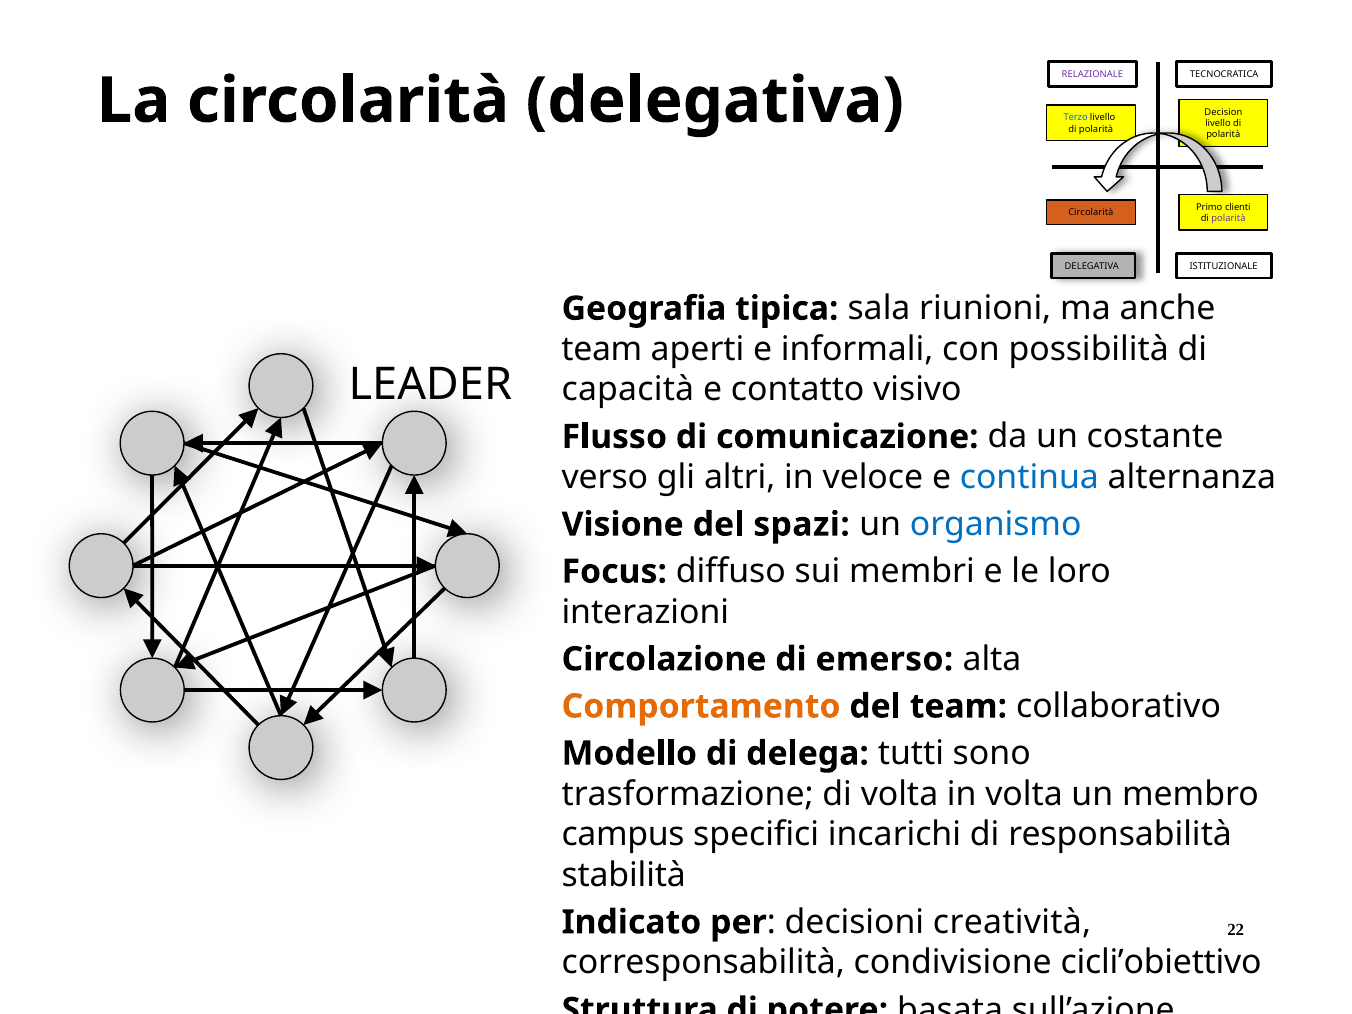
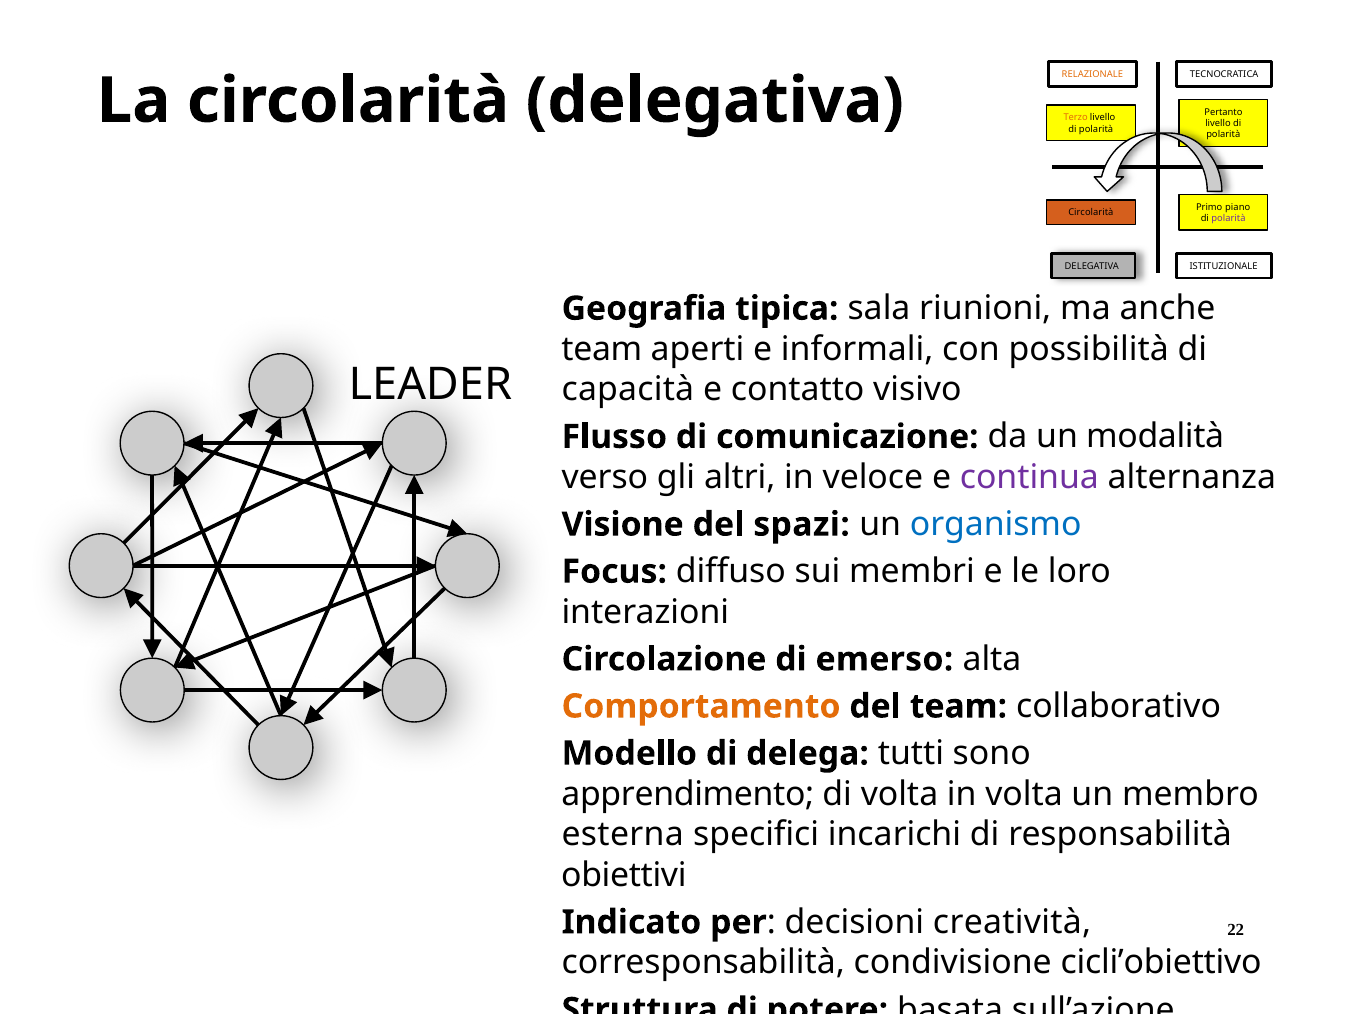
RELAZIONALE colour: purple -> orange (1092, 75)
Decision: Decision -> Pertanto (1223, 112)
Terzo colour: blue -> orange (1076, 118)
clienti: clienti -> piano (1238, 207)
costante: costante -> modalità (1155, 437)
continua colour: blue -> purple (1029, 477)
trasformazione: trasformazione -> apprendimento (688, 794)
campus: campus -> esterna (623, 835)
stabilità: stabilità -> obiettivi (624, 875)
